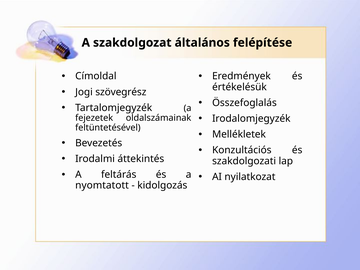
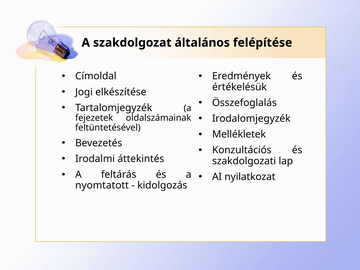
szövegrész: szövegrész -> elkészítése (121, 92)
